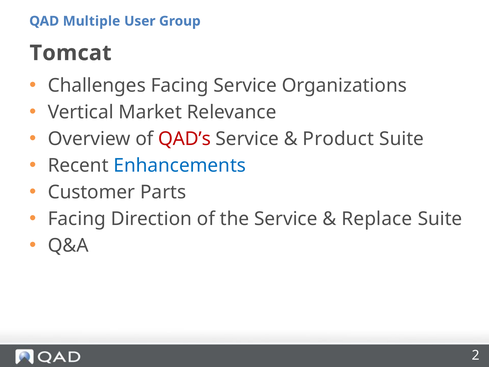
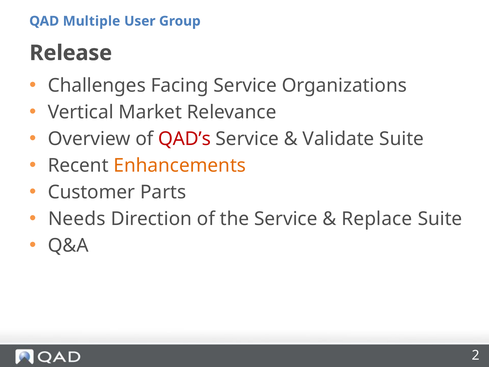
Tomcat: Tomcat -> Release (71, 53)
Product: Product -> Validate (338, 139)
Enhancements colour: blue -> orange (180, 166)
Facing: Facing -> Needs (77, 219)
